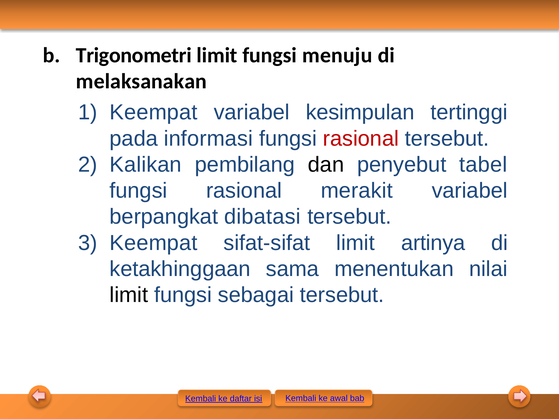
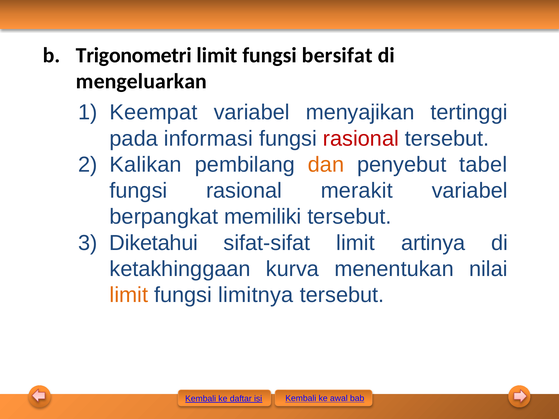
menuju: menuju -> bersifat (337, 55)
melaksanakan: melaksanakan -> mengeluarkan (141, 81)
kesimpulan: kesimpulan -> menyajikan (360, 113)
dan colour: black -> orange (326, 165)
dibatasi: dibatasi -> memiliki (263, 217)
Keempat: Keempat -> Diketahui (154, 243)
sama: sama -> kurva (293, 269)
limit colour: black -> orange (129, 295)
sebagai: sebagai -> limitnya (256, 295)
